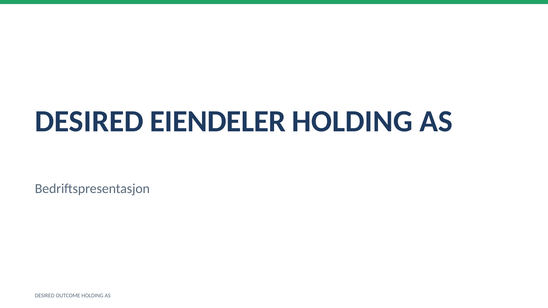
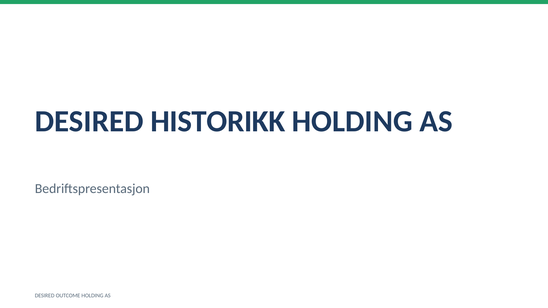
EIENDELER: EIENDELER -> HISTORIKK (218, 122)
